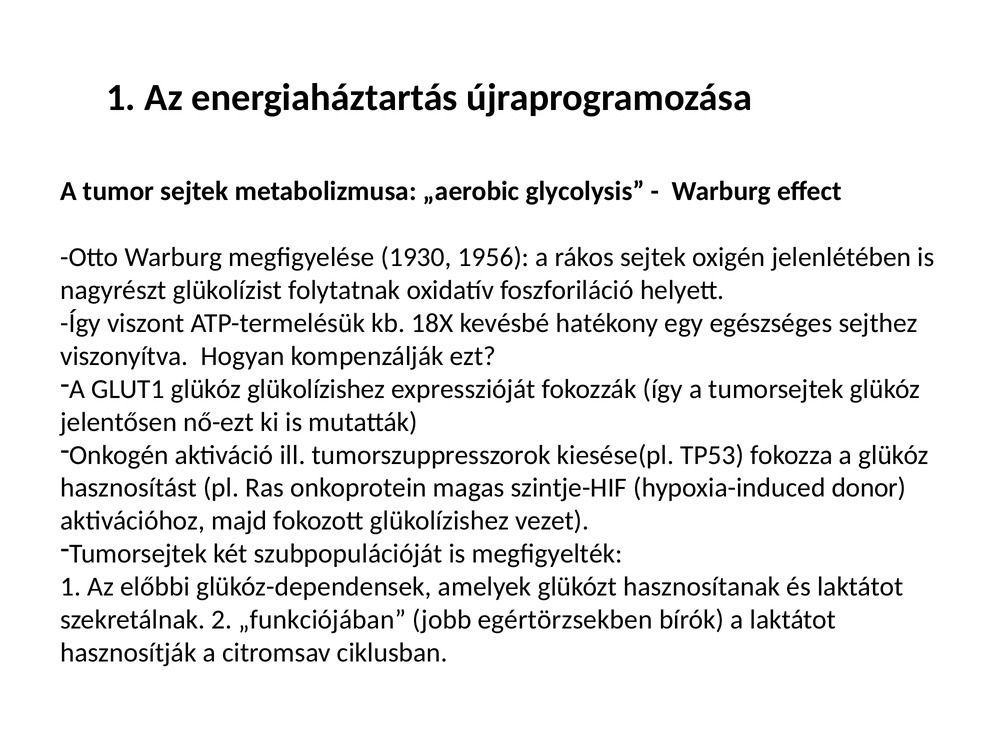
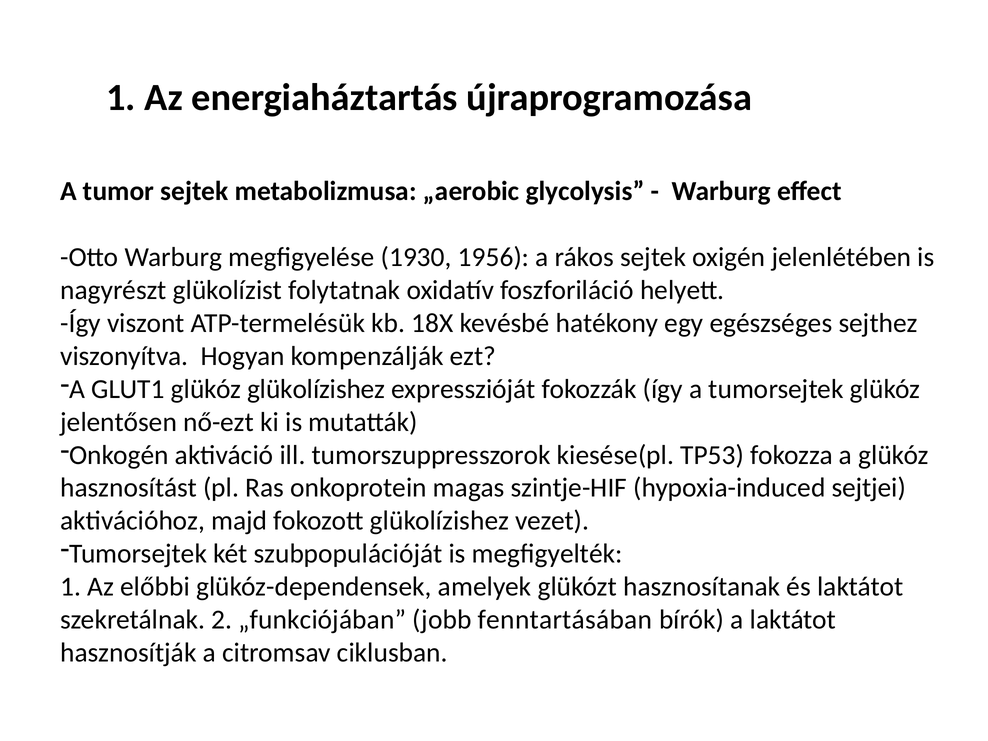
donor: donor -> sejtjei (869, 488)
egértörzsekben: egértörzsekben -> fenntartásában (565, 620)
